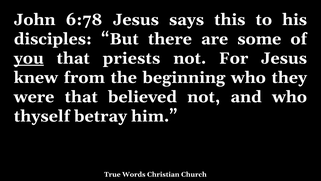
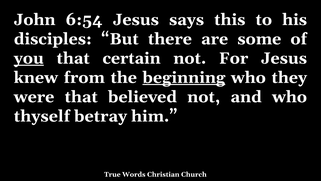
6:78: 6:78 -> 6:54 (84, 20)
priests: priests -> certain (132, 58)
beginning underline: none -> present (184, 77)
